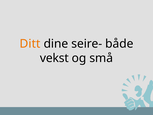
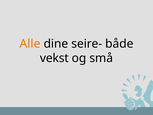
Ditt: Ditt -> Alle (30, 44)
